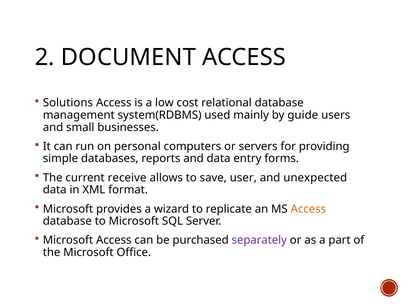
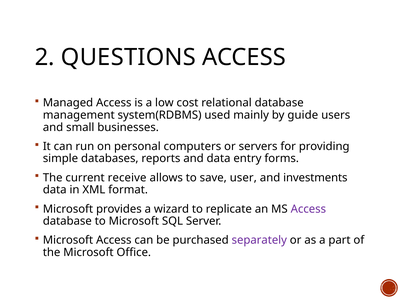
DOCUMENT: DOCUMENT -> QUESTIONS (128, 57)
Solutions: Solutions -> Managed (68, 103)
unexpected: unexpected -> investments (315, 178)
Access colour: orange -> purple (308, 209)
